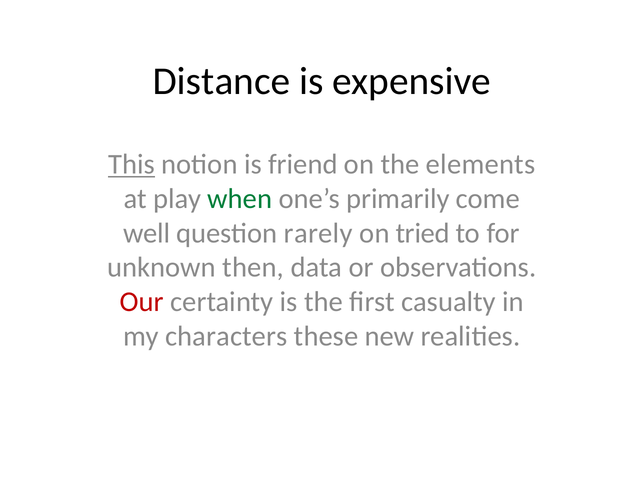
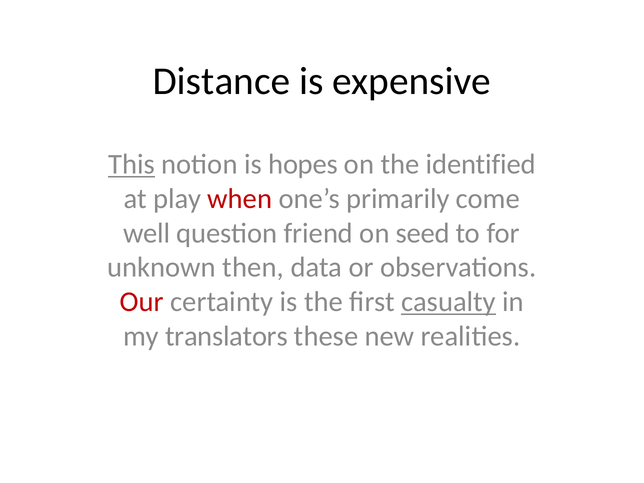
friend: friend -> hopes (303, 164)
elements: elements -> identified (481, 164)
when colour: green -> red (240, 199)
rarely: rarely -> friend (318, 233)
tried: tried -> seed (423, 233)
casualty underline: none -> present (448, 302)
characters: characters -> translators (226, 336)
